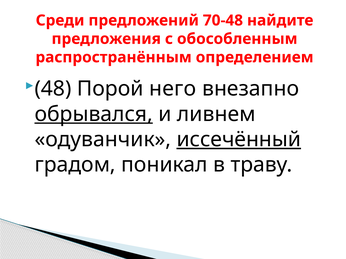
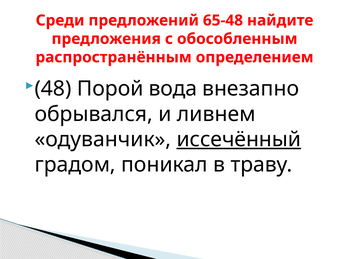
70-48: 70-48 -> 65-48 (223, 20)
него: него -> вода (173, 89)
обрывался underline: present -> none (94, 114)
